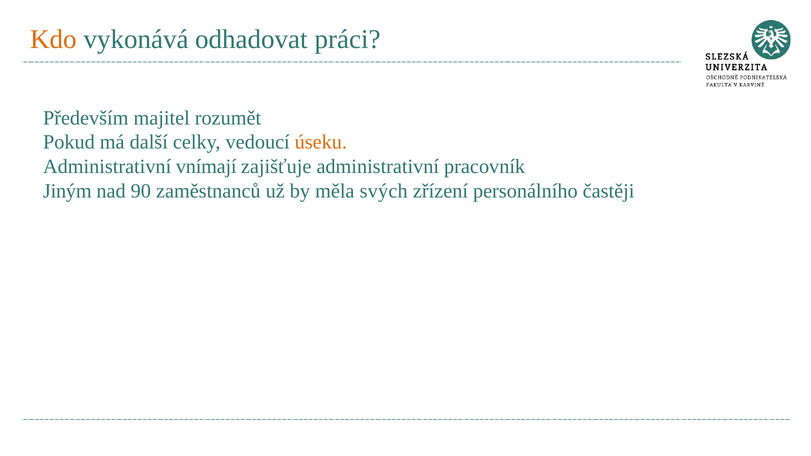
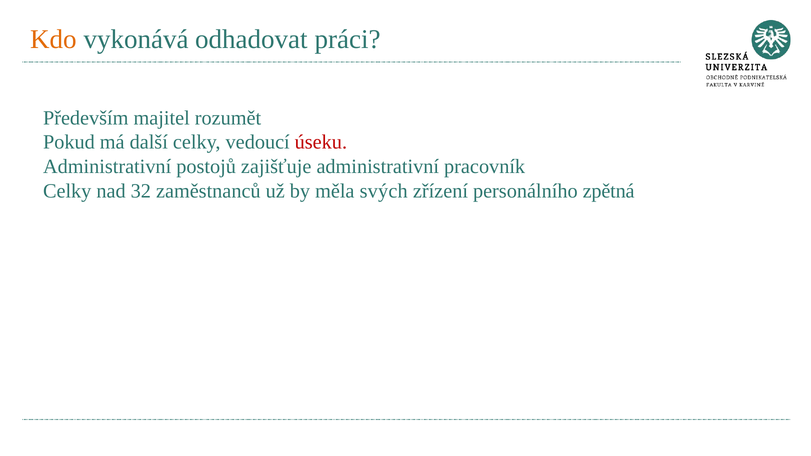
úseku colour: orange -> red (321, 142)
vnímají: vnímají -> postojů (206, 167)
Jiným: Jiným -> Celky (67, 191)
90: 90 -> 32 (141, 191)
častěji: častěji -> zpětná (609, 191)
